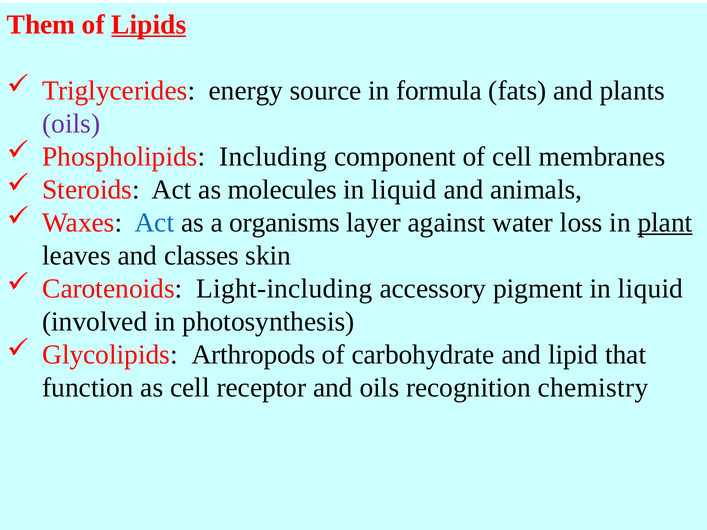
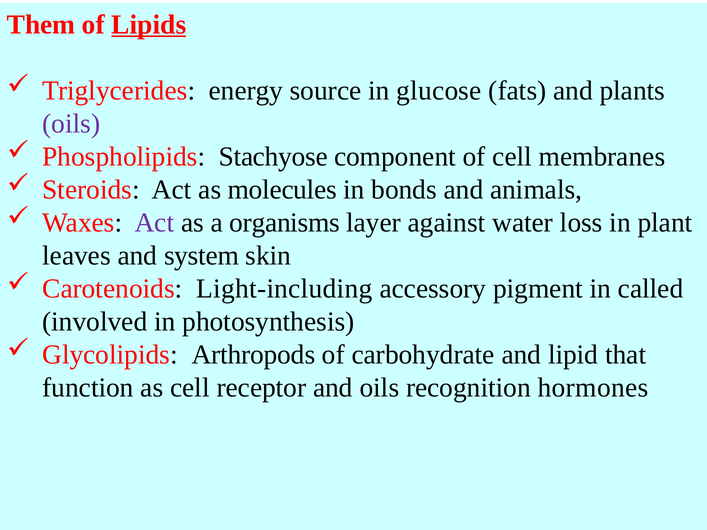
formula: formula -> glucose (439, 91)
Including: Including -> Stachyose (273, 157)
liquid: liquid -> bonds (404, 190)
Act colour: blue -> purple (154, 223)
plant underline: present -> none (665, 223)
classes: classes -> system (201, 256)
pigment in liquid: liquid -> called (651, 289)
chemistry: chemistry -> hormones (593, 388)
